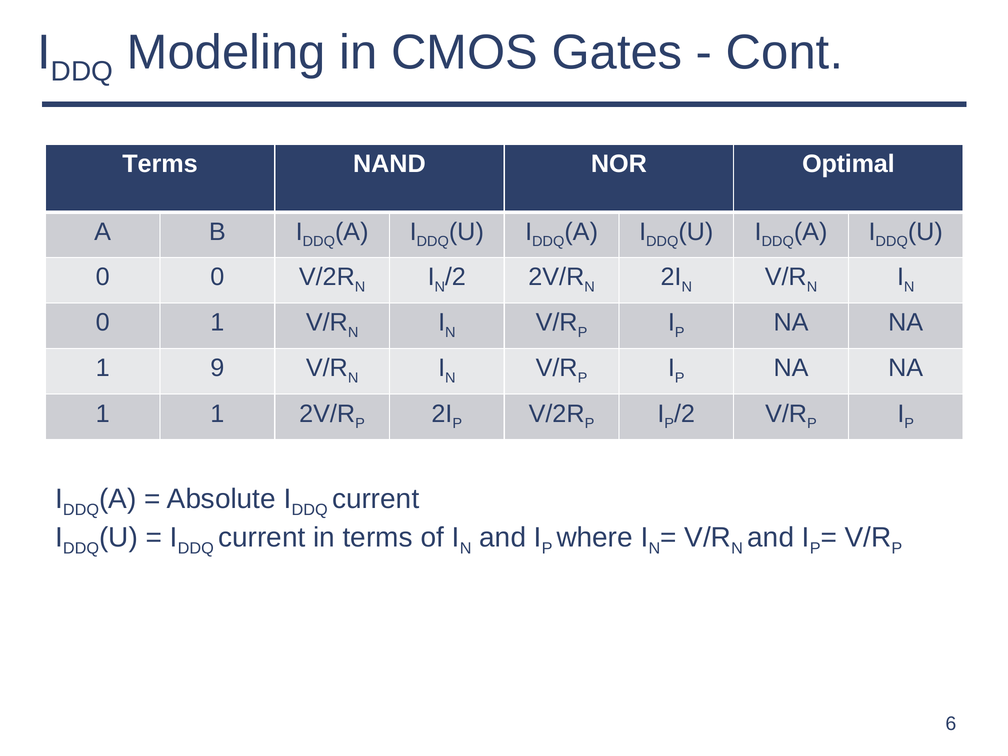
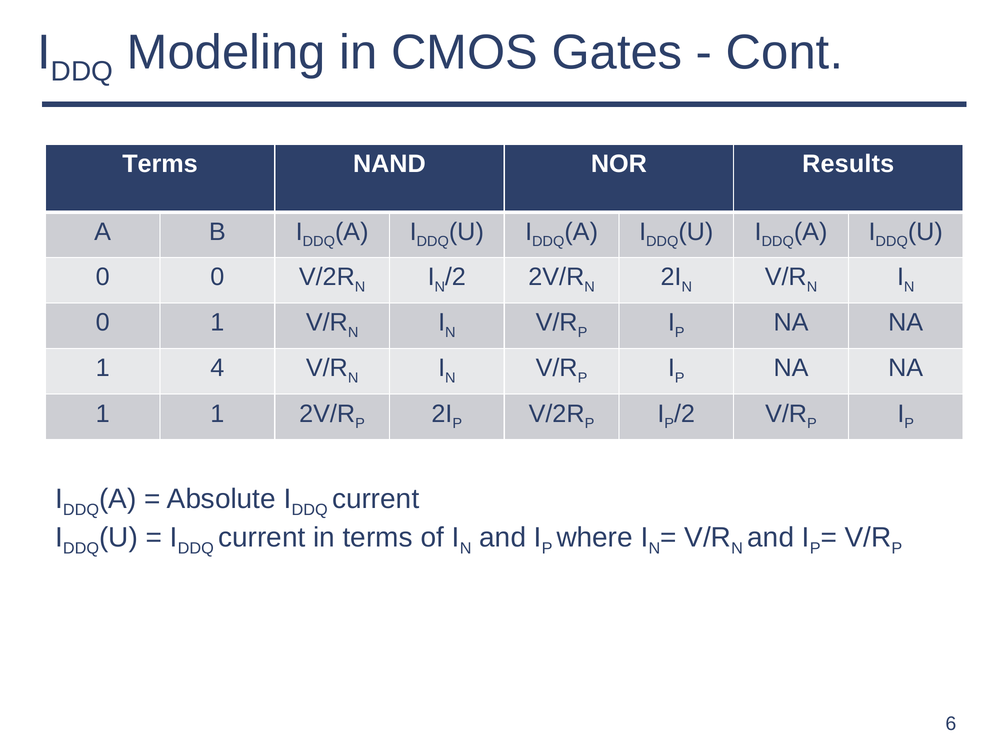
Optimal: Optimal -> Results (848, 164)
9: 9 -> 4 (217, 368)
